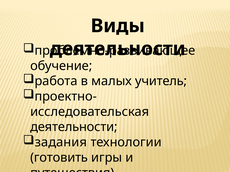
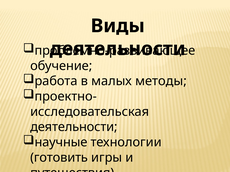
учитель: учитель -> методы (161, 81)
задания: задания -> научные (61, 143)
